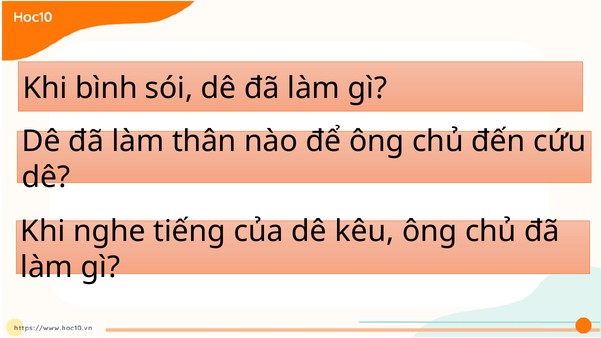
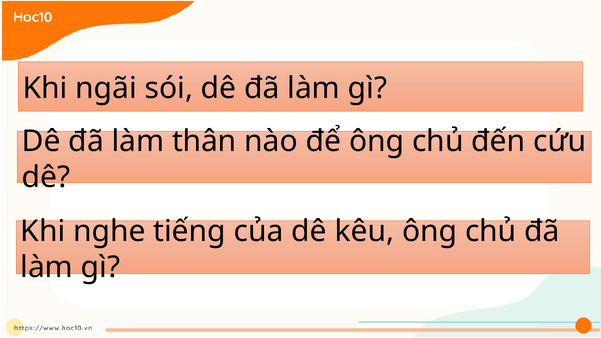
bình: bình -> ngãi (106, 88)
